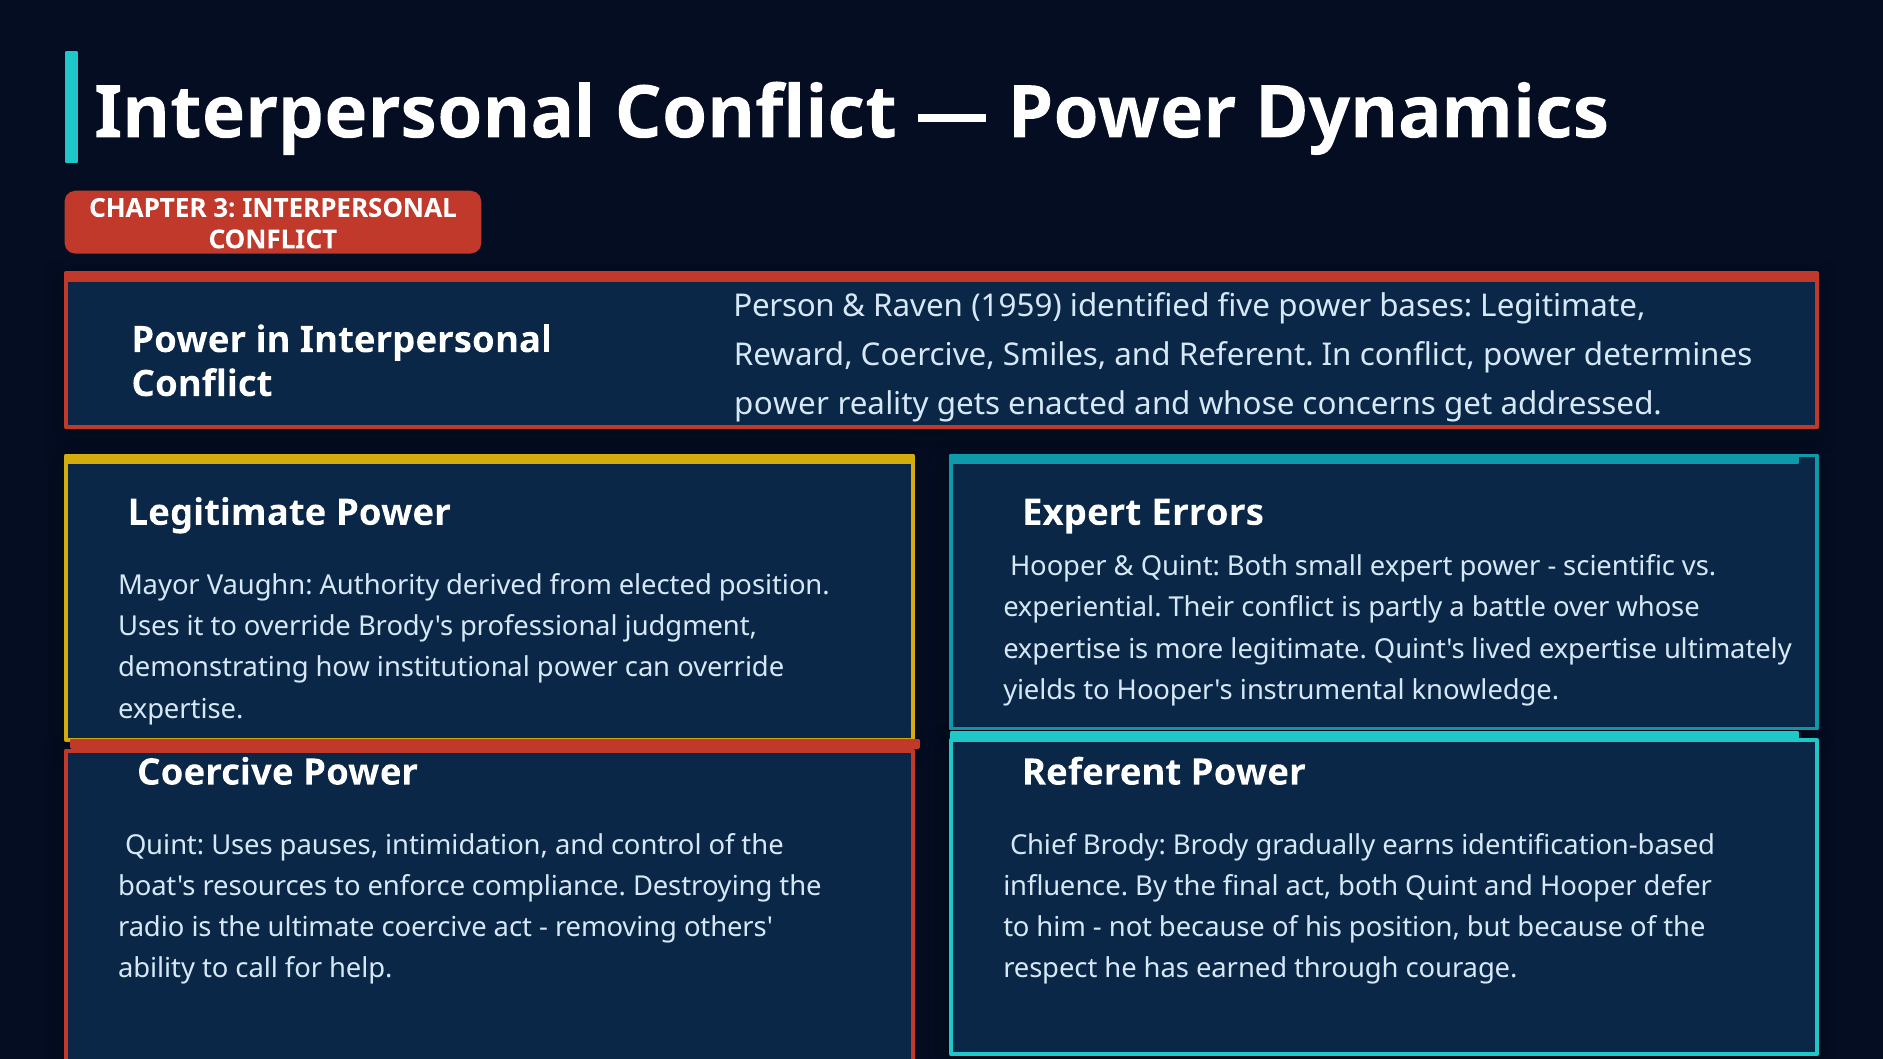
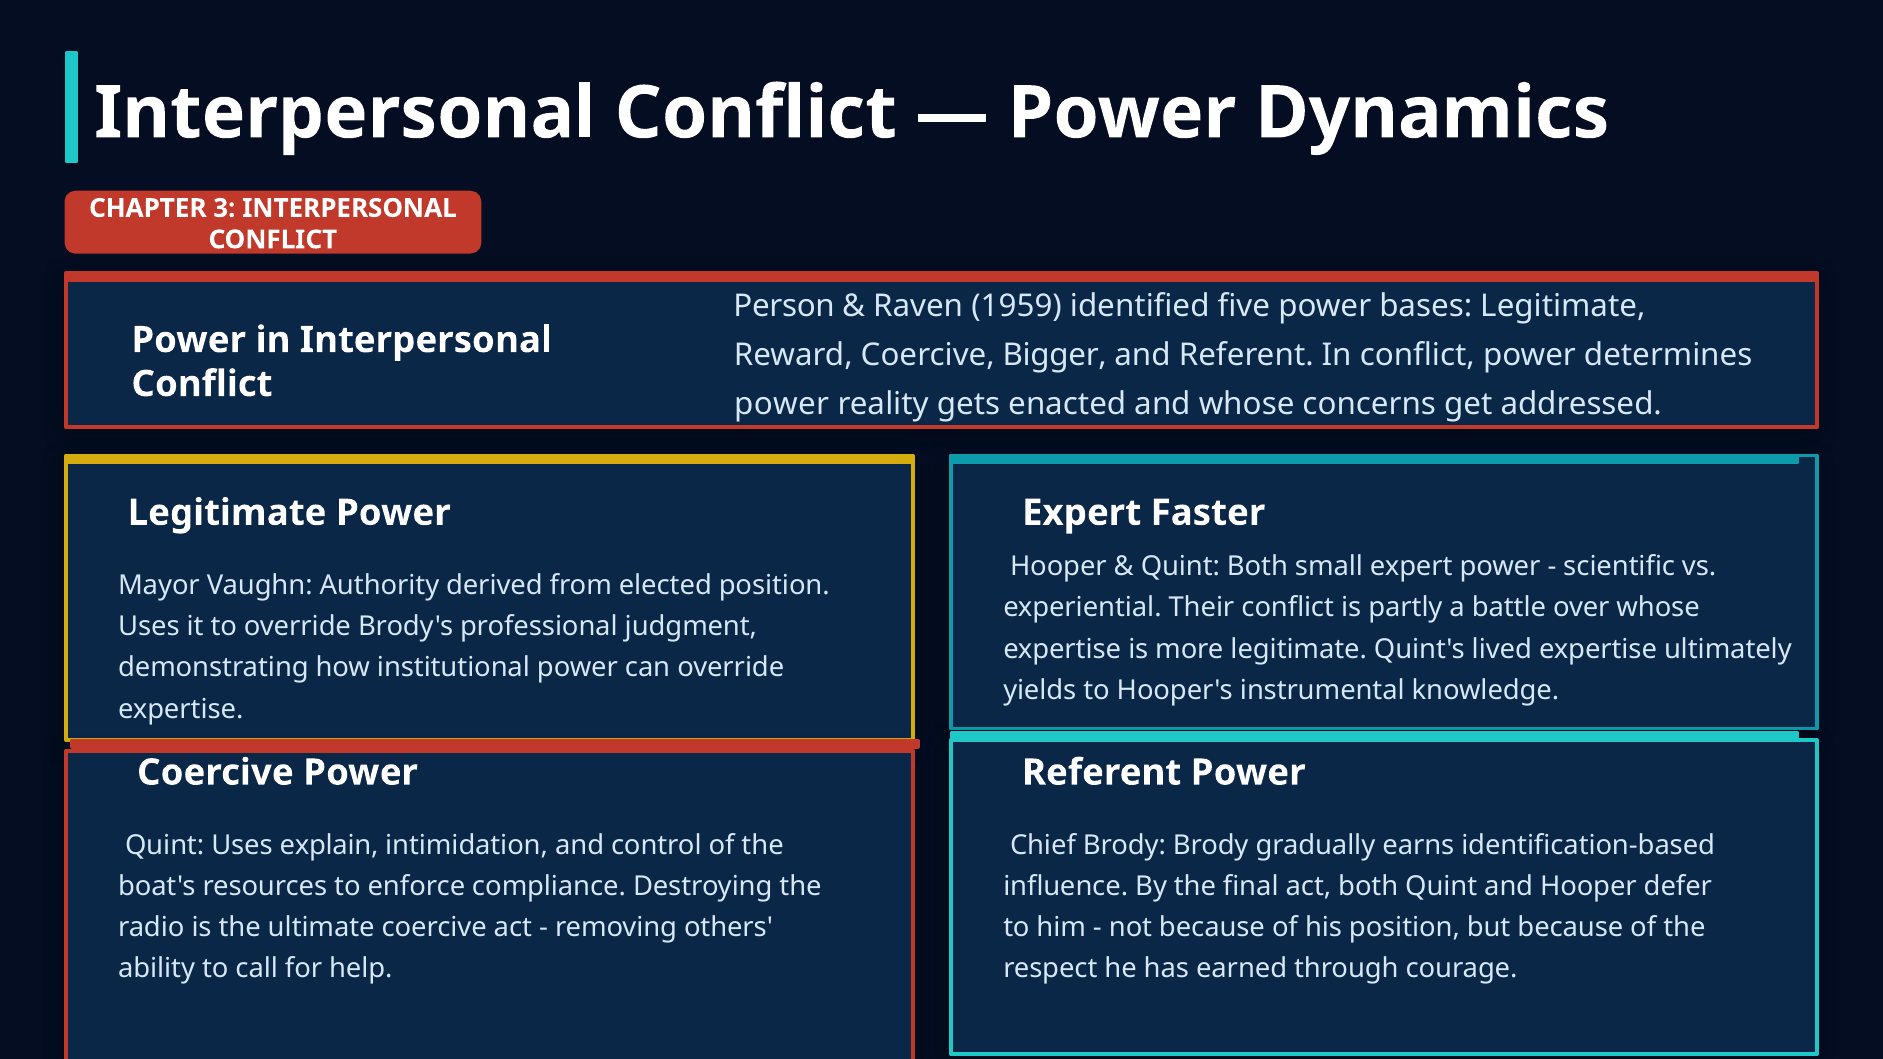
Smiles: Smiles -> Bigger (1055, 355)
Errors: Errors -> Faster (1208, 513)
pauses: pauses -> explain (329, 846)
